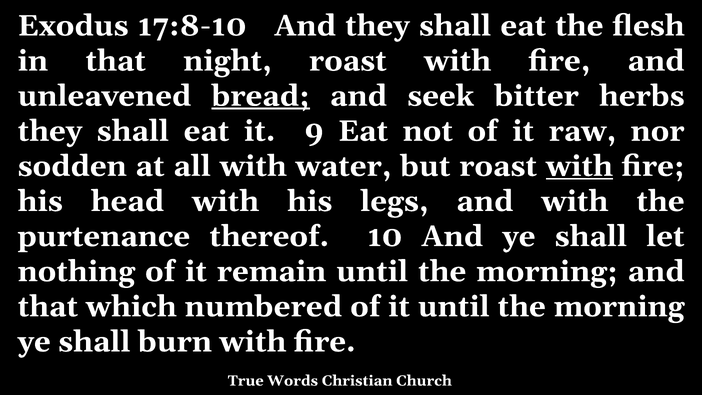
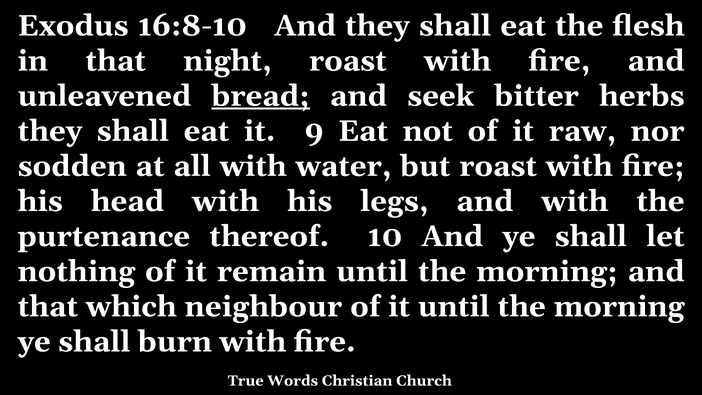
17:8-10: 17:8-10 -> 16:8-10 (192, 26)
with underline: present -> none (579, 166)
numbered: numbered -> neighbour (263, 307)
